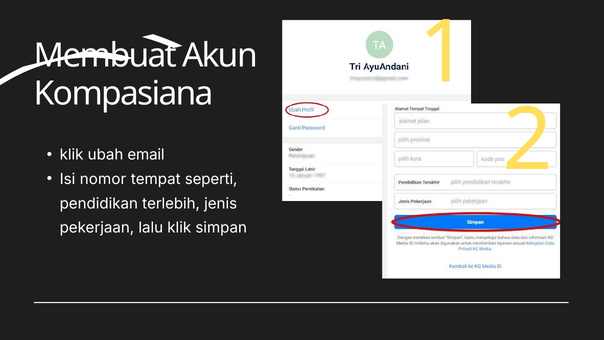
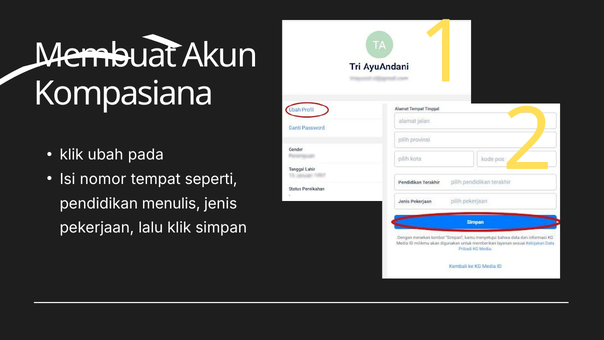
email: email -> pada (146, 155)
terlebih: terlebih -> menulis (171, 203)
